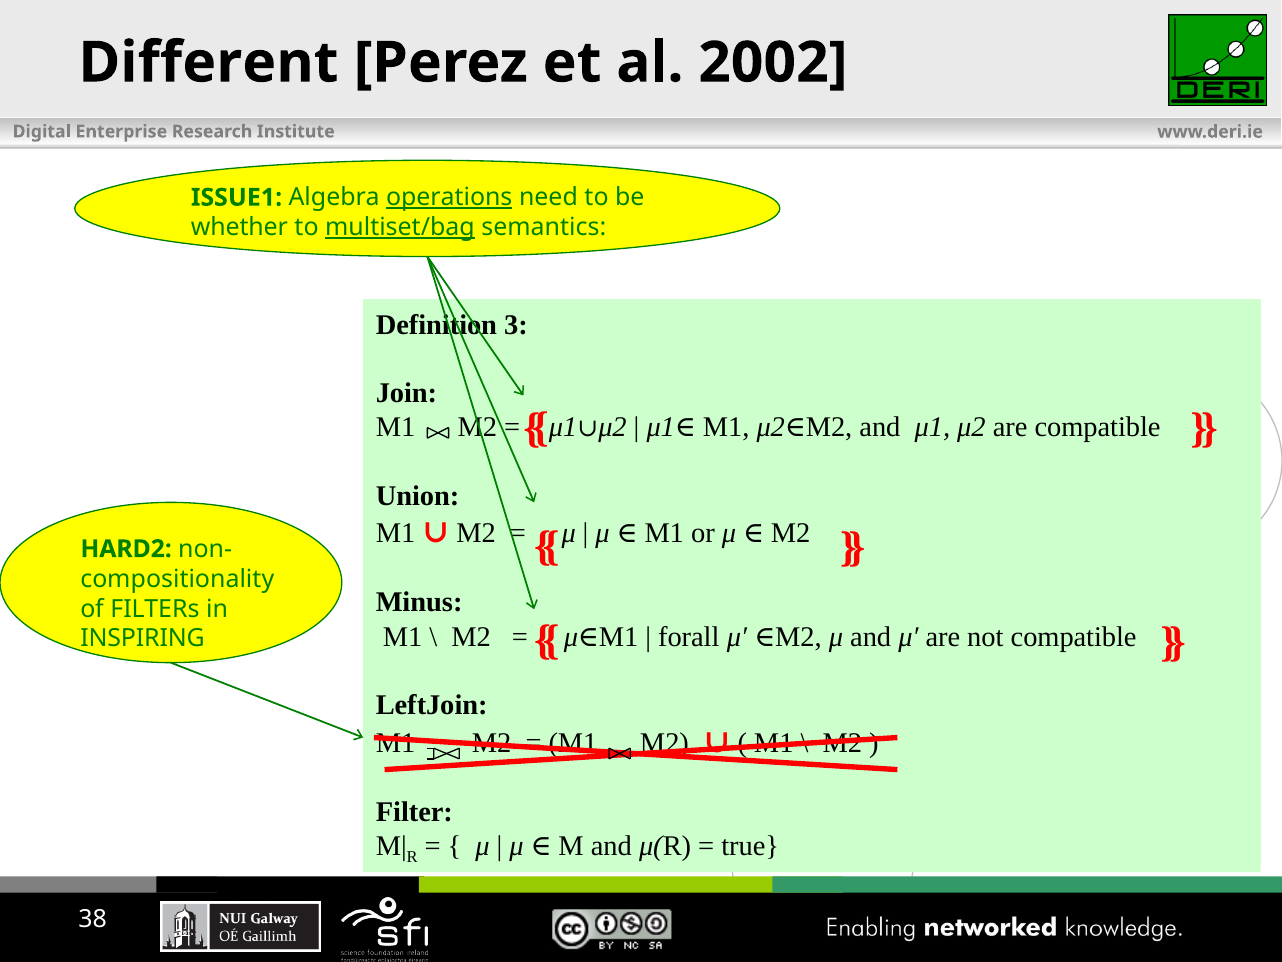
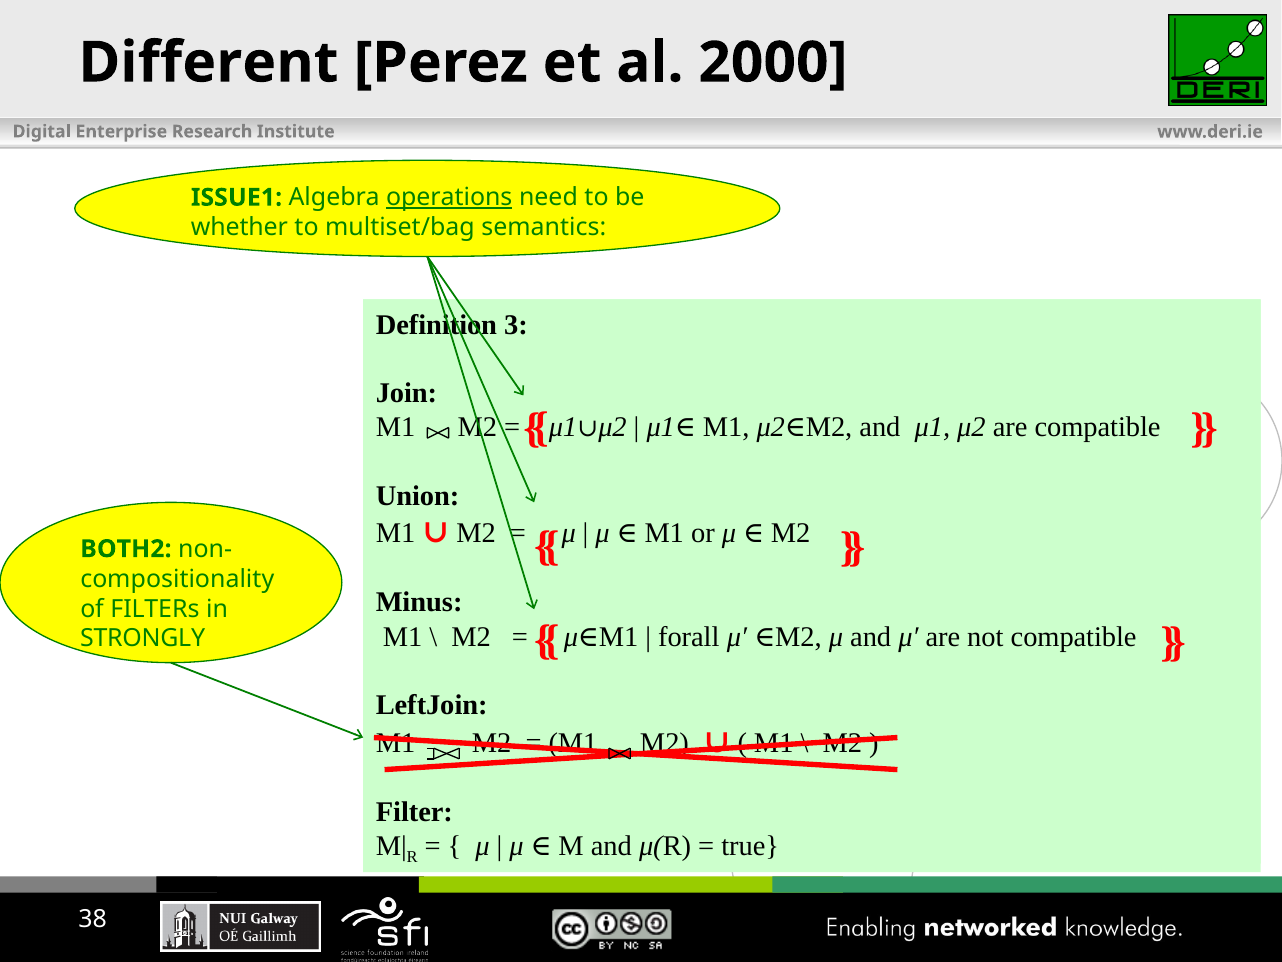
2002: 2002 -> 2000 (773, 63)
multiset/bag underline: present -> none (400, 227)
HARD2: HARD2 -> BOTH2 (126, 549)
INSPIRING: INSPIRING -> STRONGLY (143, 638)
